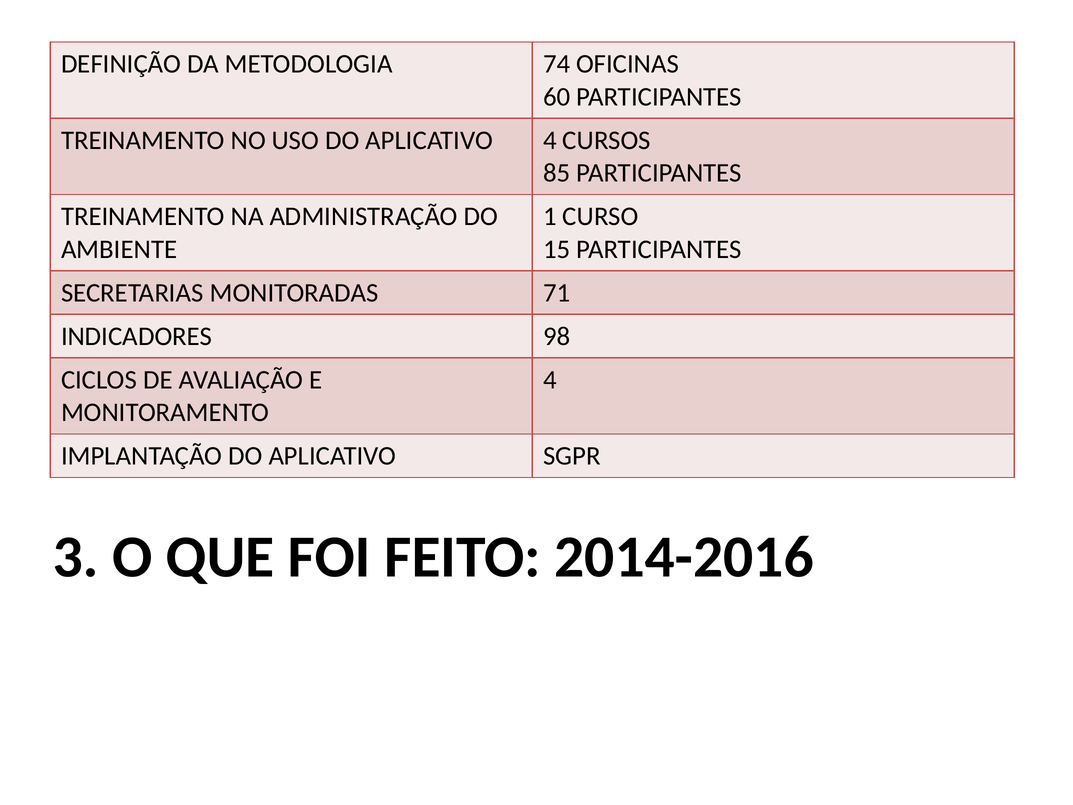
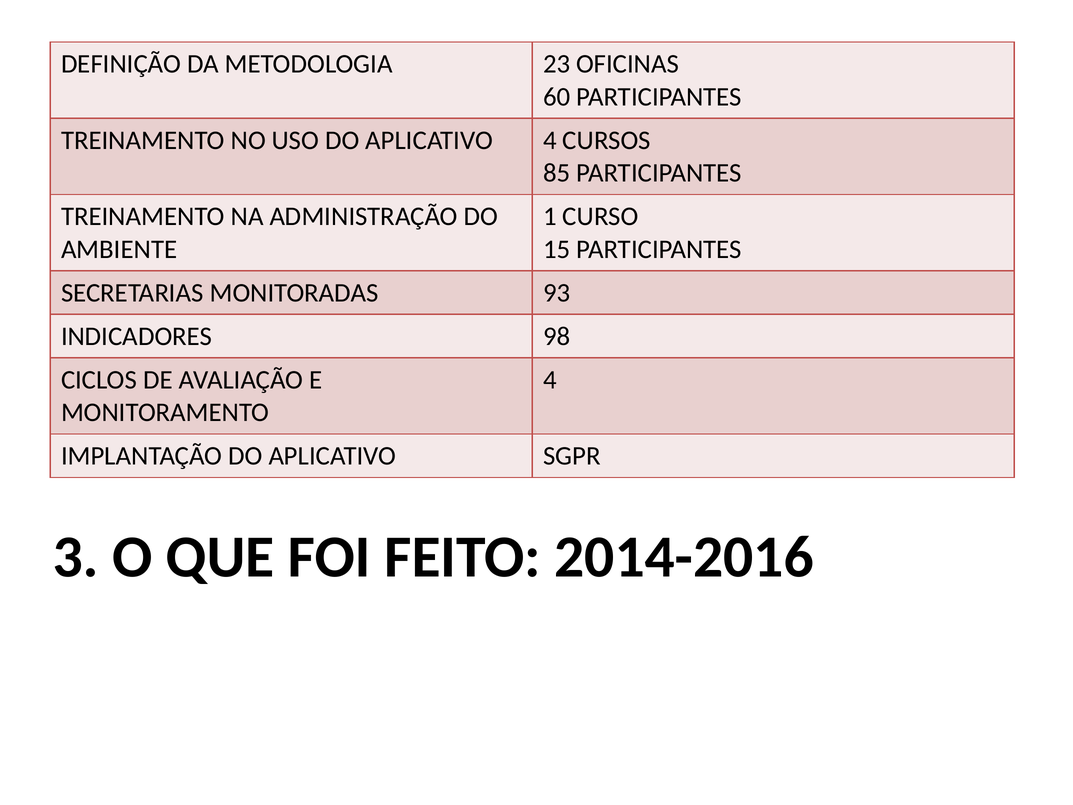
74: 74 -> 23 (557, 64)
71: 71 -> 93 (557, 293)
